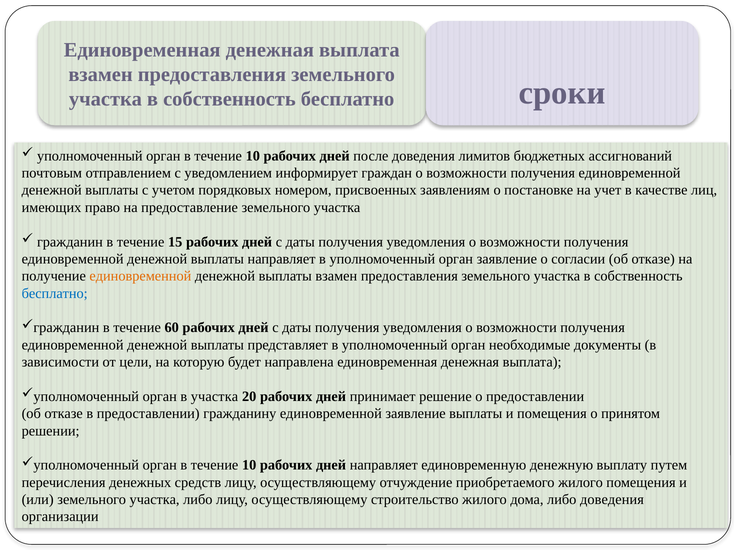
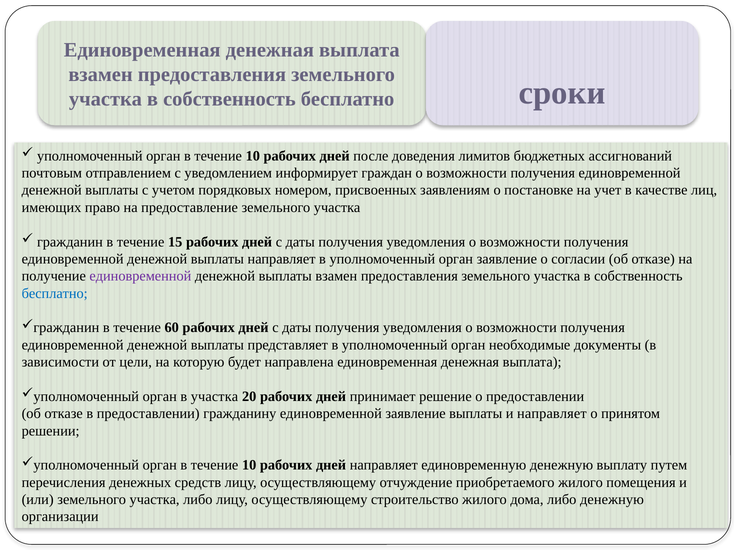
единовременной colour: orange -> purple (140, 276)
и помещения: помещения -> направляет (552, 414)
либо доведения: доведения -> денежную (612, 500)
